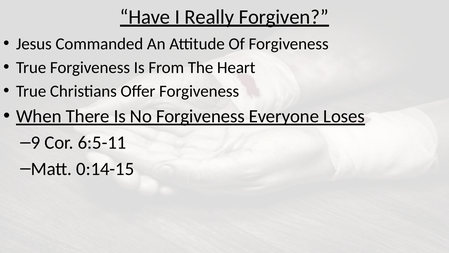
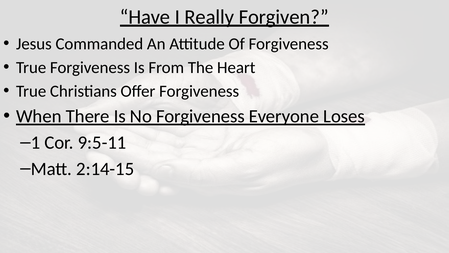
9: 9 -> 1 (35, 142)
6:5-11: 6:5-11 -> 9:5-11 (102, 142)
0:14-15: 0:14-15 -> 2:14-15 (105, 169)
